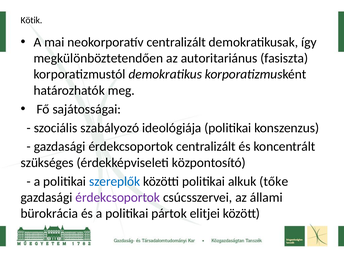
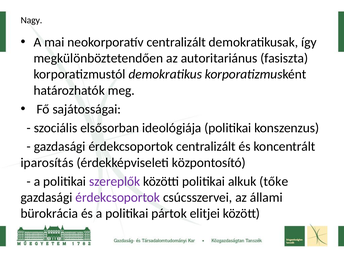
Kötik: Kötik -> Nagy (31, 20)
szabályozó: szabályozó -> elsősorban (110, 128)
szükséges: szükséges -> iparosítás (47, 163)
szereplők colour: blue -> purple (115, 181)
